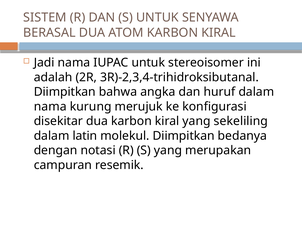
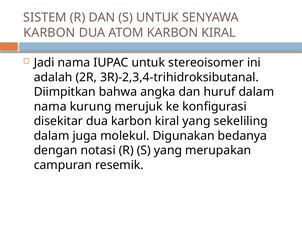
BERASAL: BERASAL -> KARBON (49, 33)
latin: latin -> juga (85, 135)
molekul Diimpitkan: Diimpitkan -> Digunakan (184, 135)
